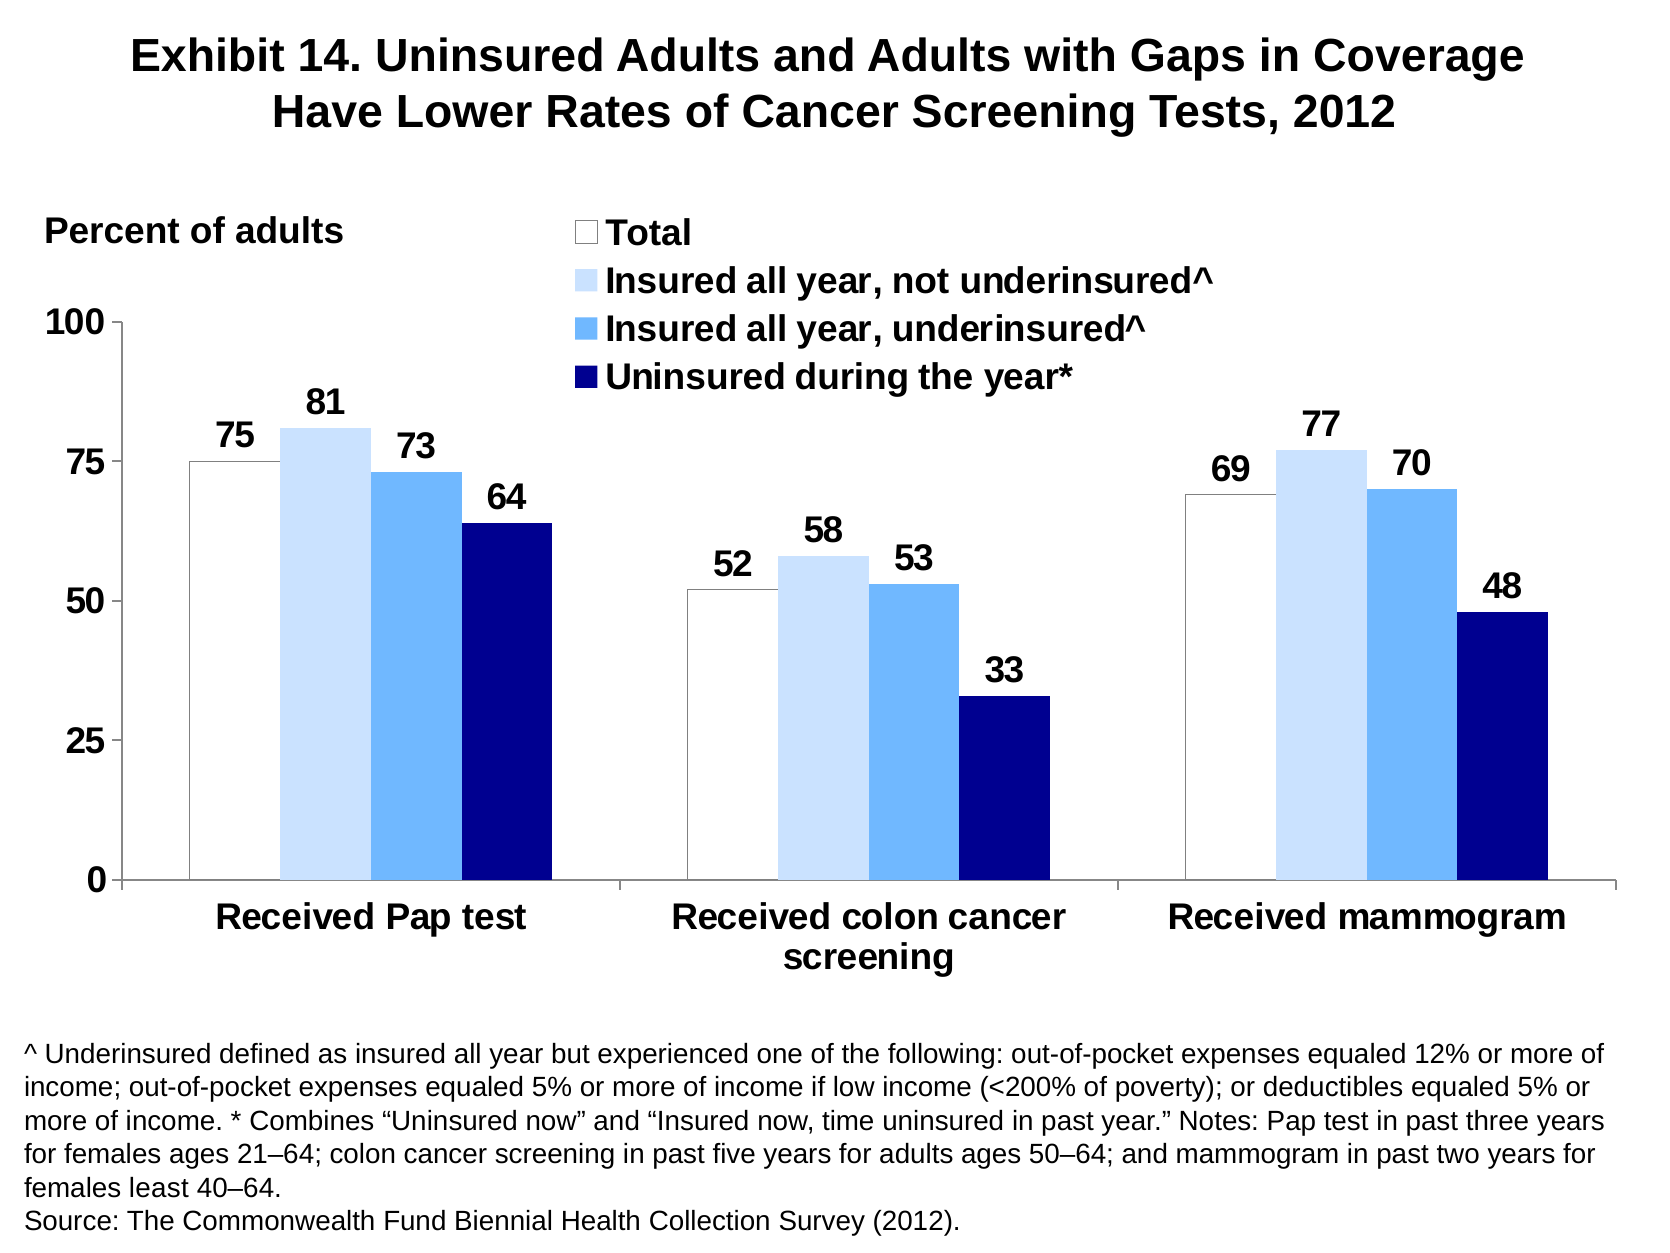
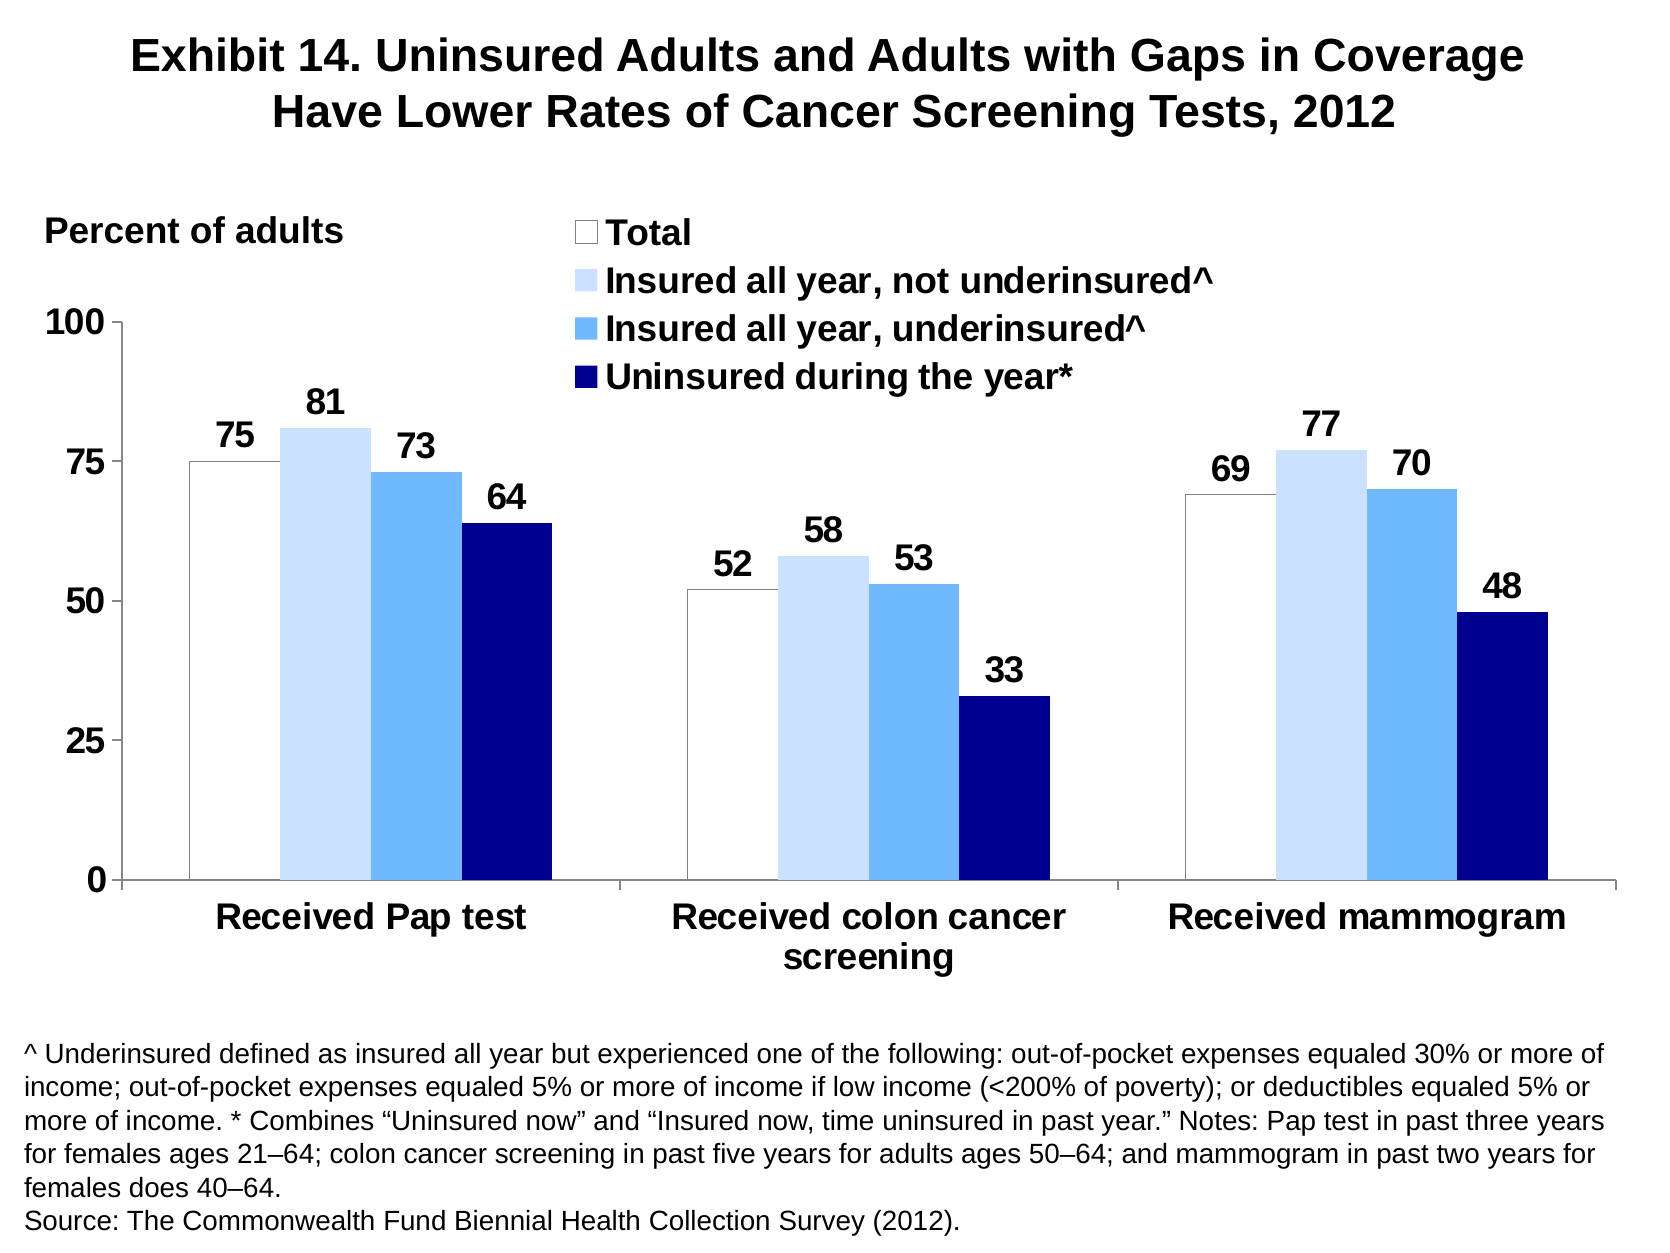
12%: 12% -> 30% (1442, 1054)
least: least -> does (159, 1187)
